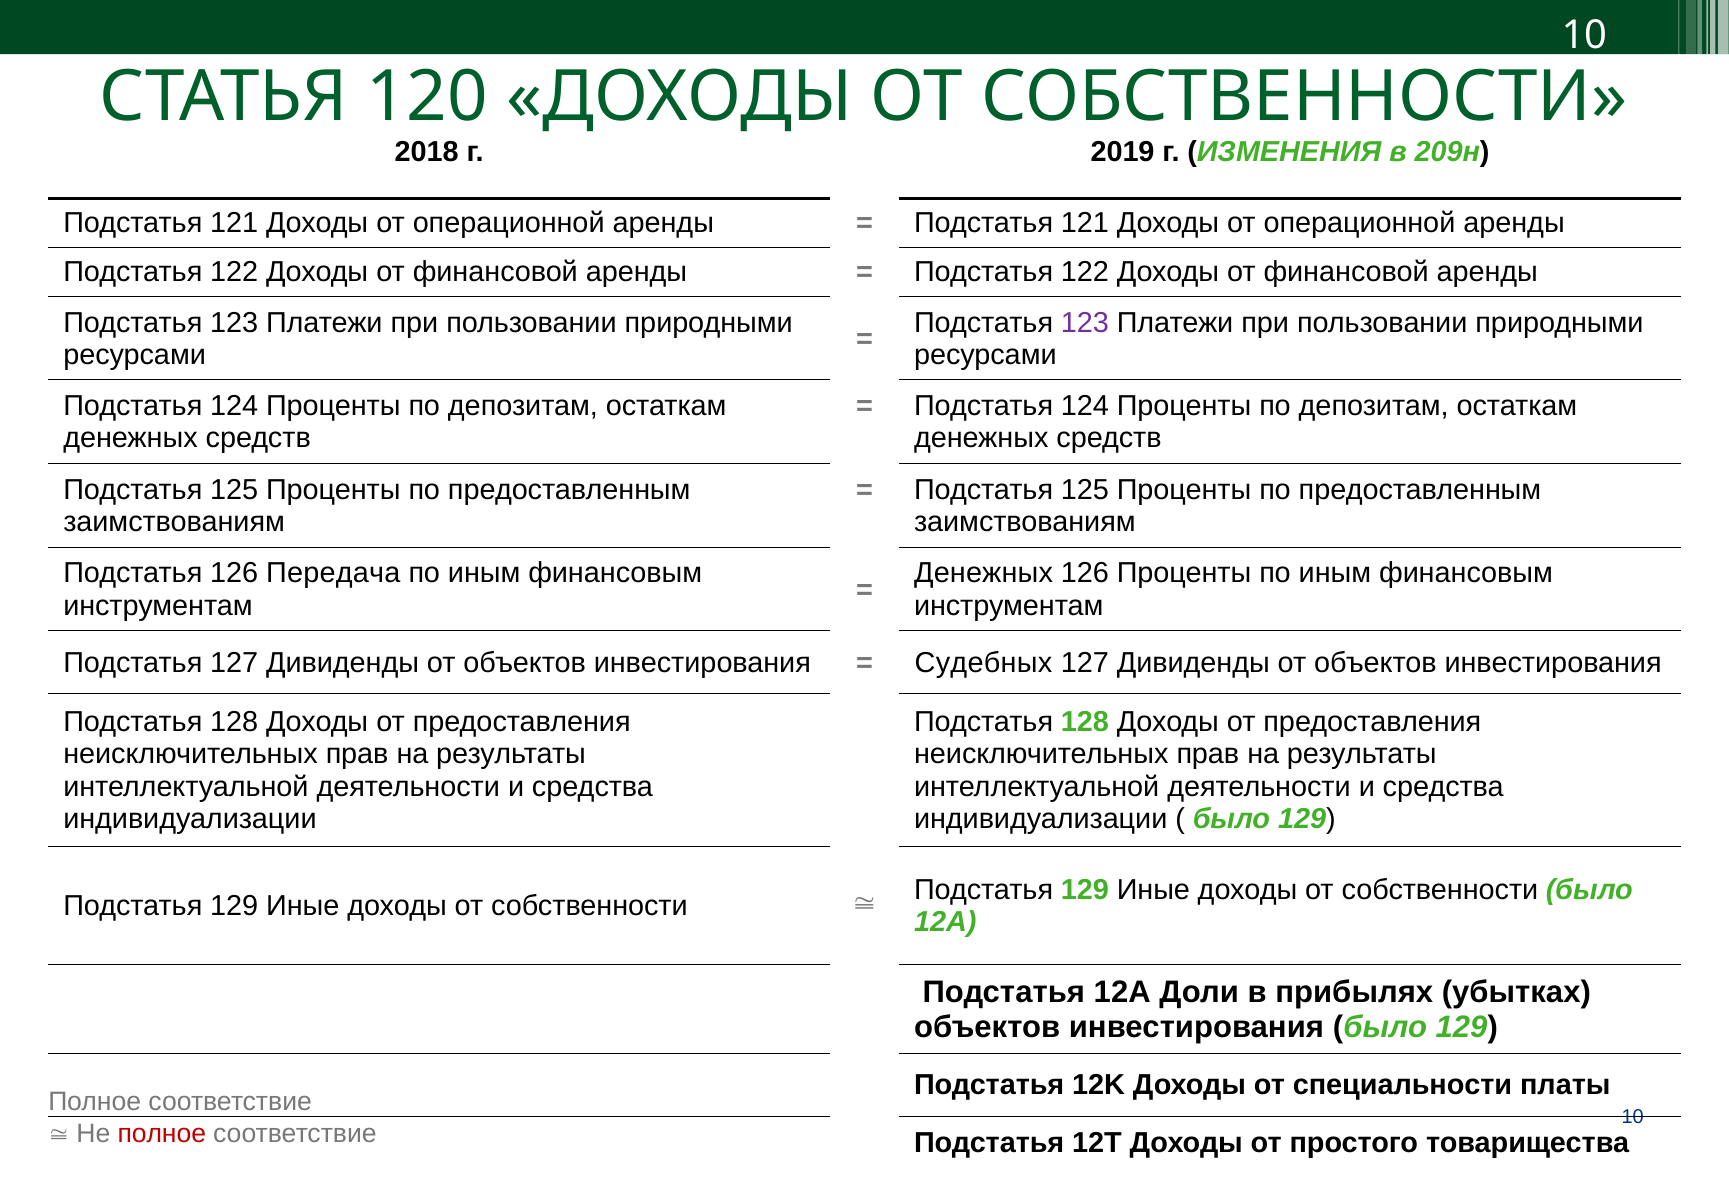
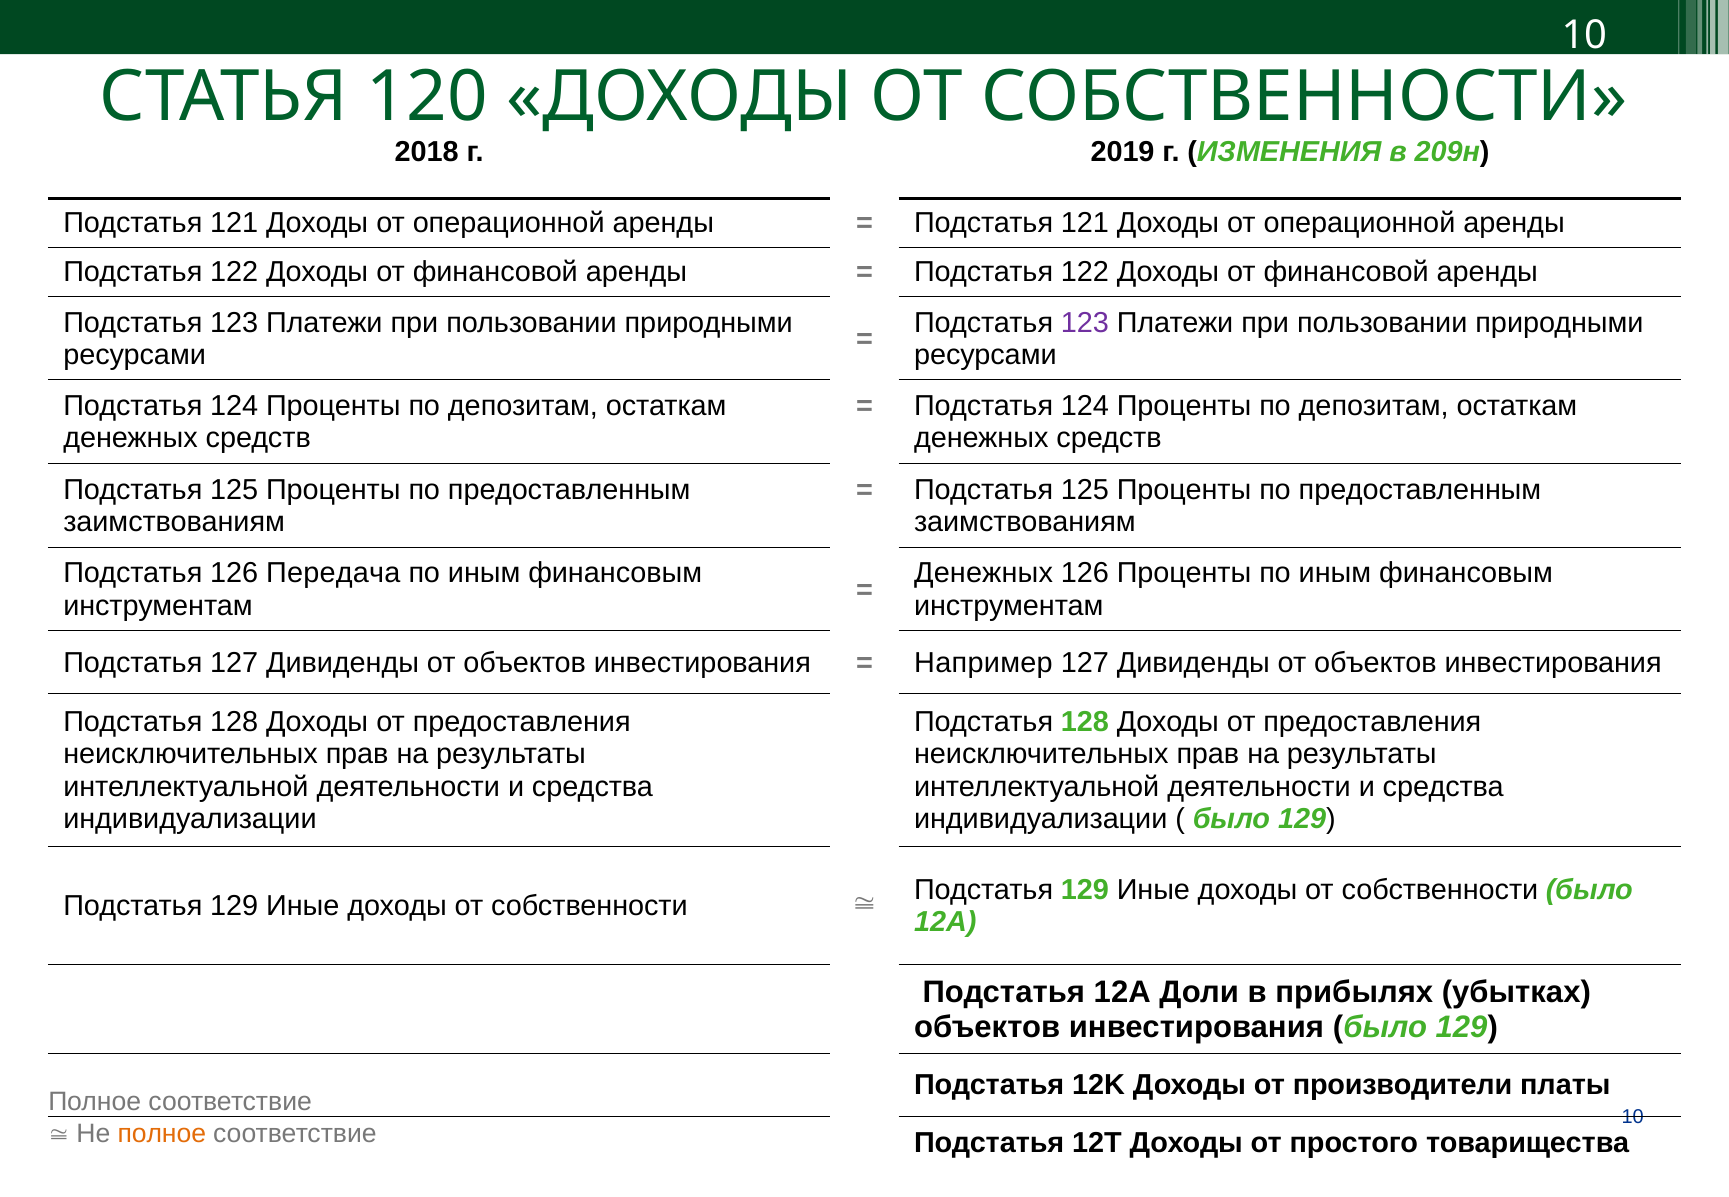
Судебных: Судебных -> Например (983, 663)
специальности: специальности -> производители (1403, 1085)
полное colour: red -> orange (162, 1134)
